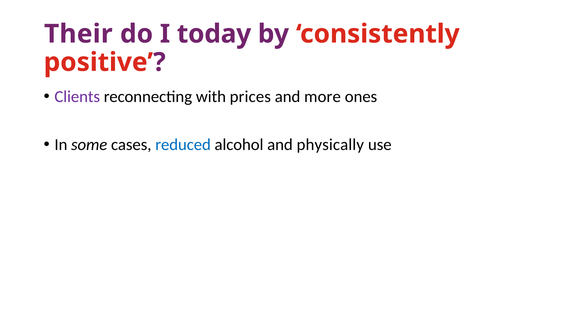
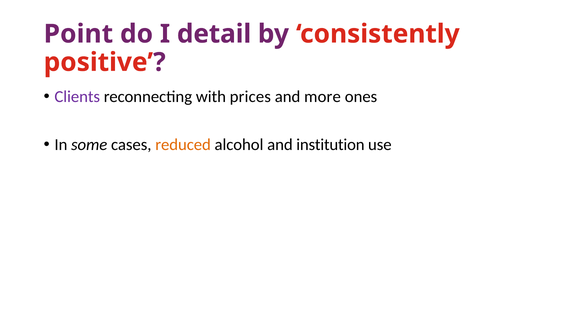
Their: Their -> Point (78, 34)
today: today -> detail (214, 34)
reduced colour: blue -> orange (183, 145)
physically: physically -> institution (330, 145)
